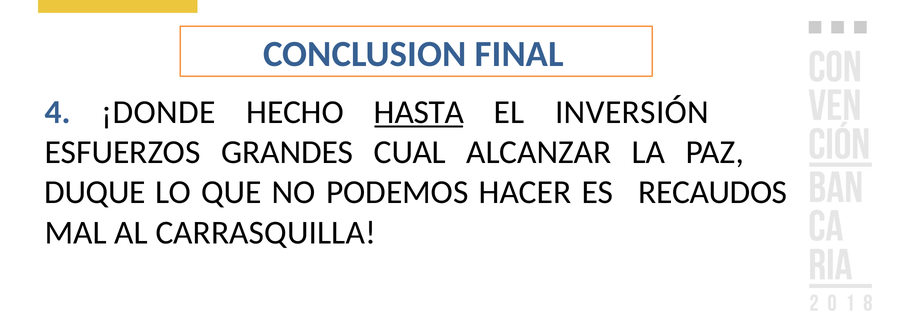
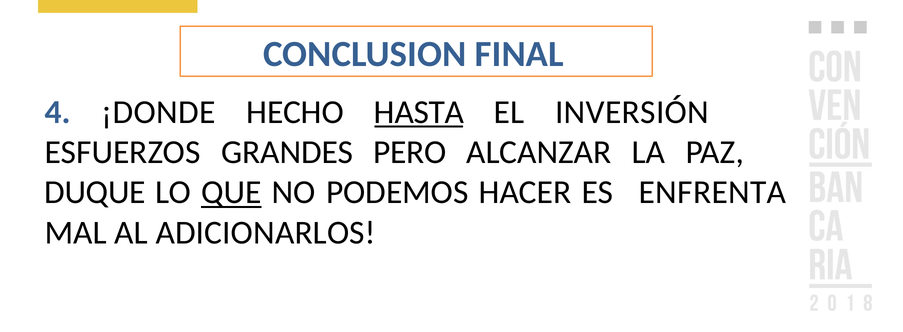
CUAL: CUAL -> PERO (410, 153)
QUE underline: none -> present (231, 193)
RECAUDOS: RECAUDOS -> ENFRENTA (712, 193)
CARRASQUILLA: CARRASQUILLA -> ADICIONARLOS (266, 233)
